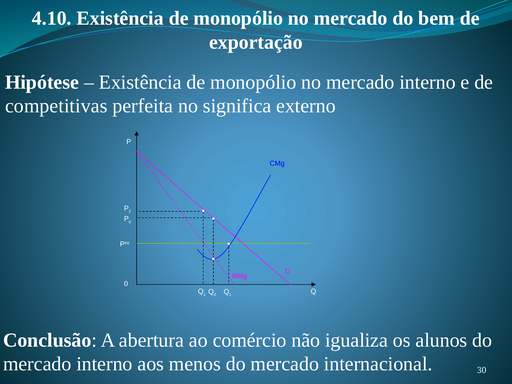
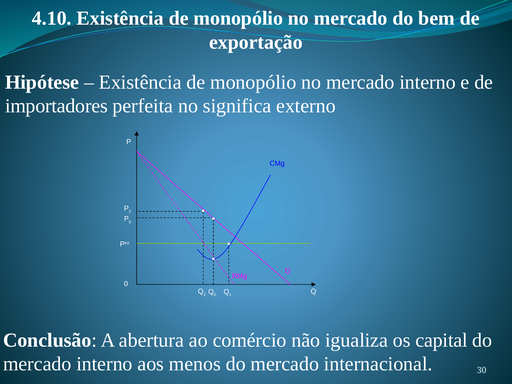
competitivas: competitivas -> importadores (56, 106)
alunos: alunos -> capital (442, 340)
